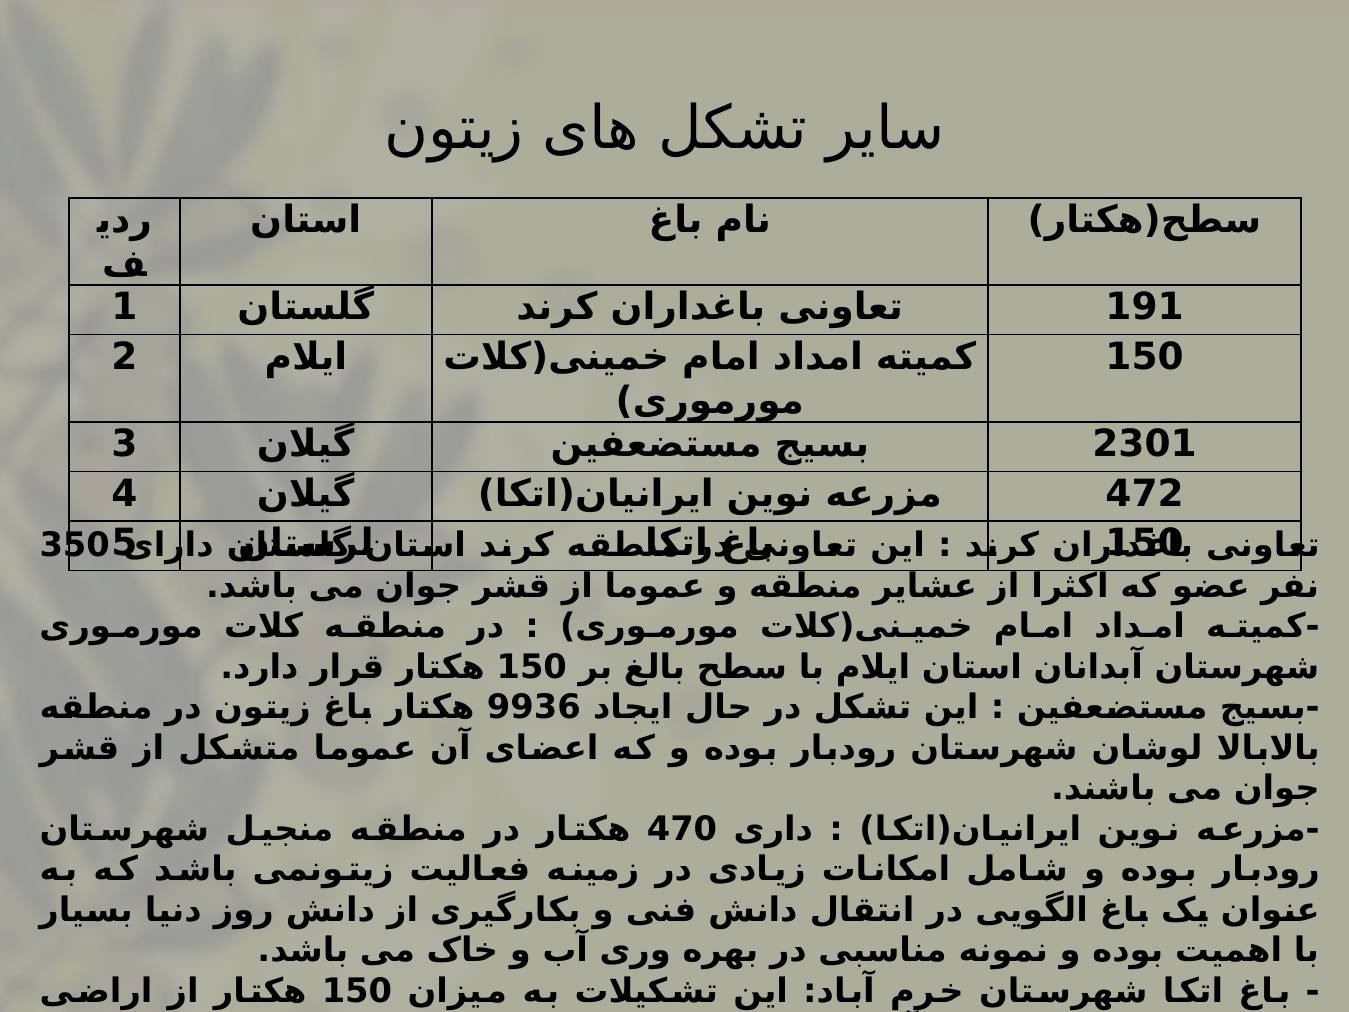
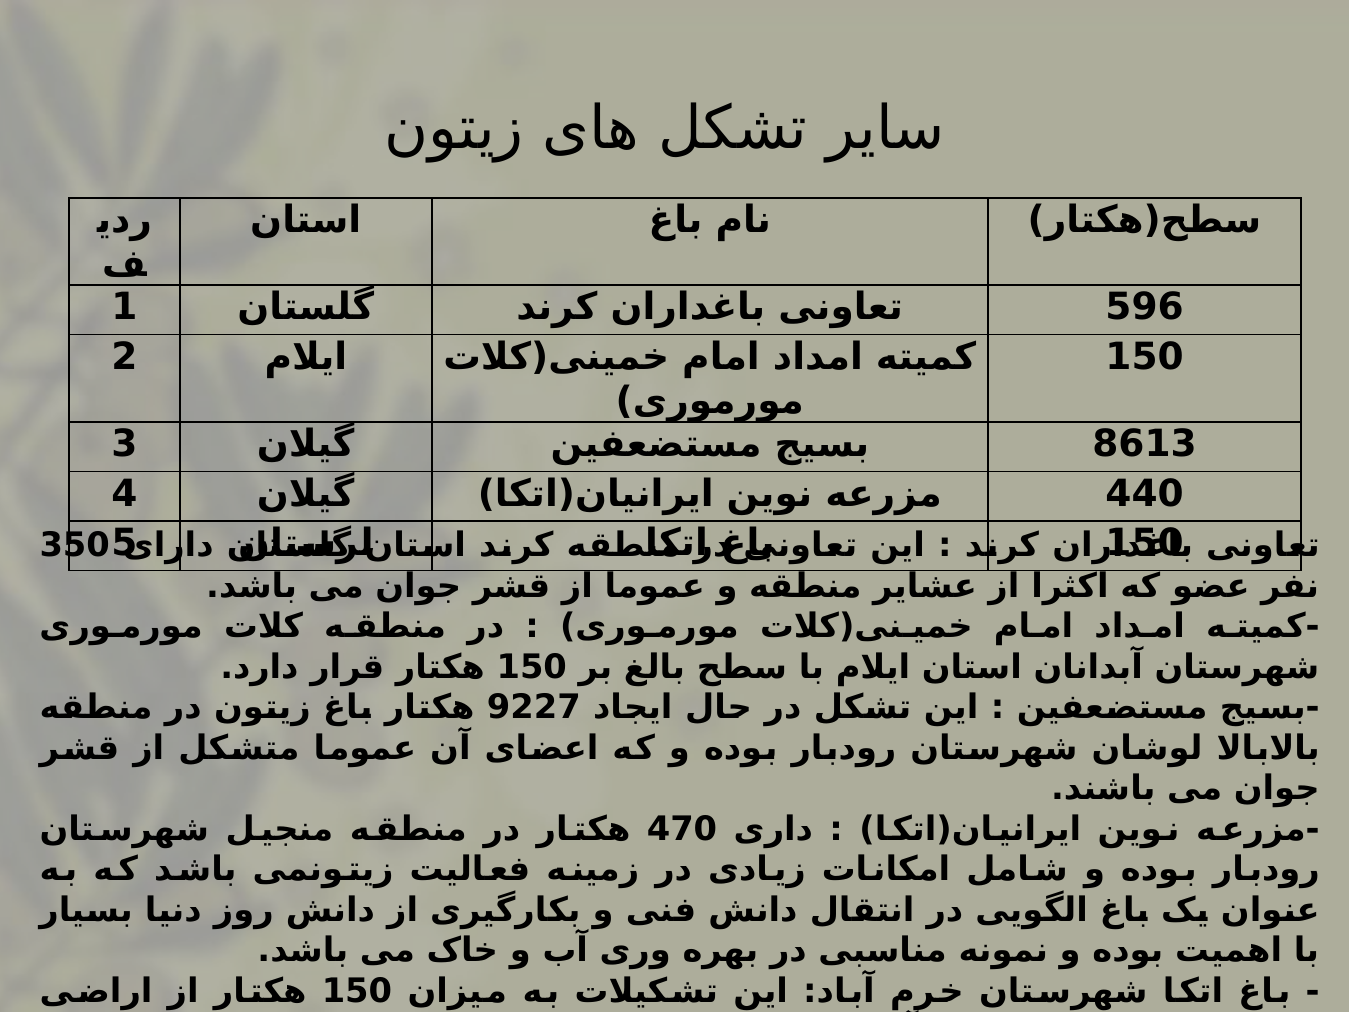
191: 191 -> 596 (1145, 308)
2301: 2301 -> 8613 (1145, 444)
472: 472 -> 440 (1145, 494)
9936: 9936 -> 9227 (534, 708)
